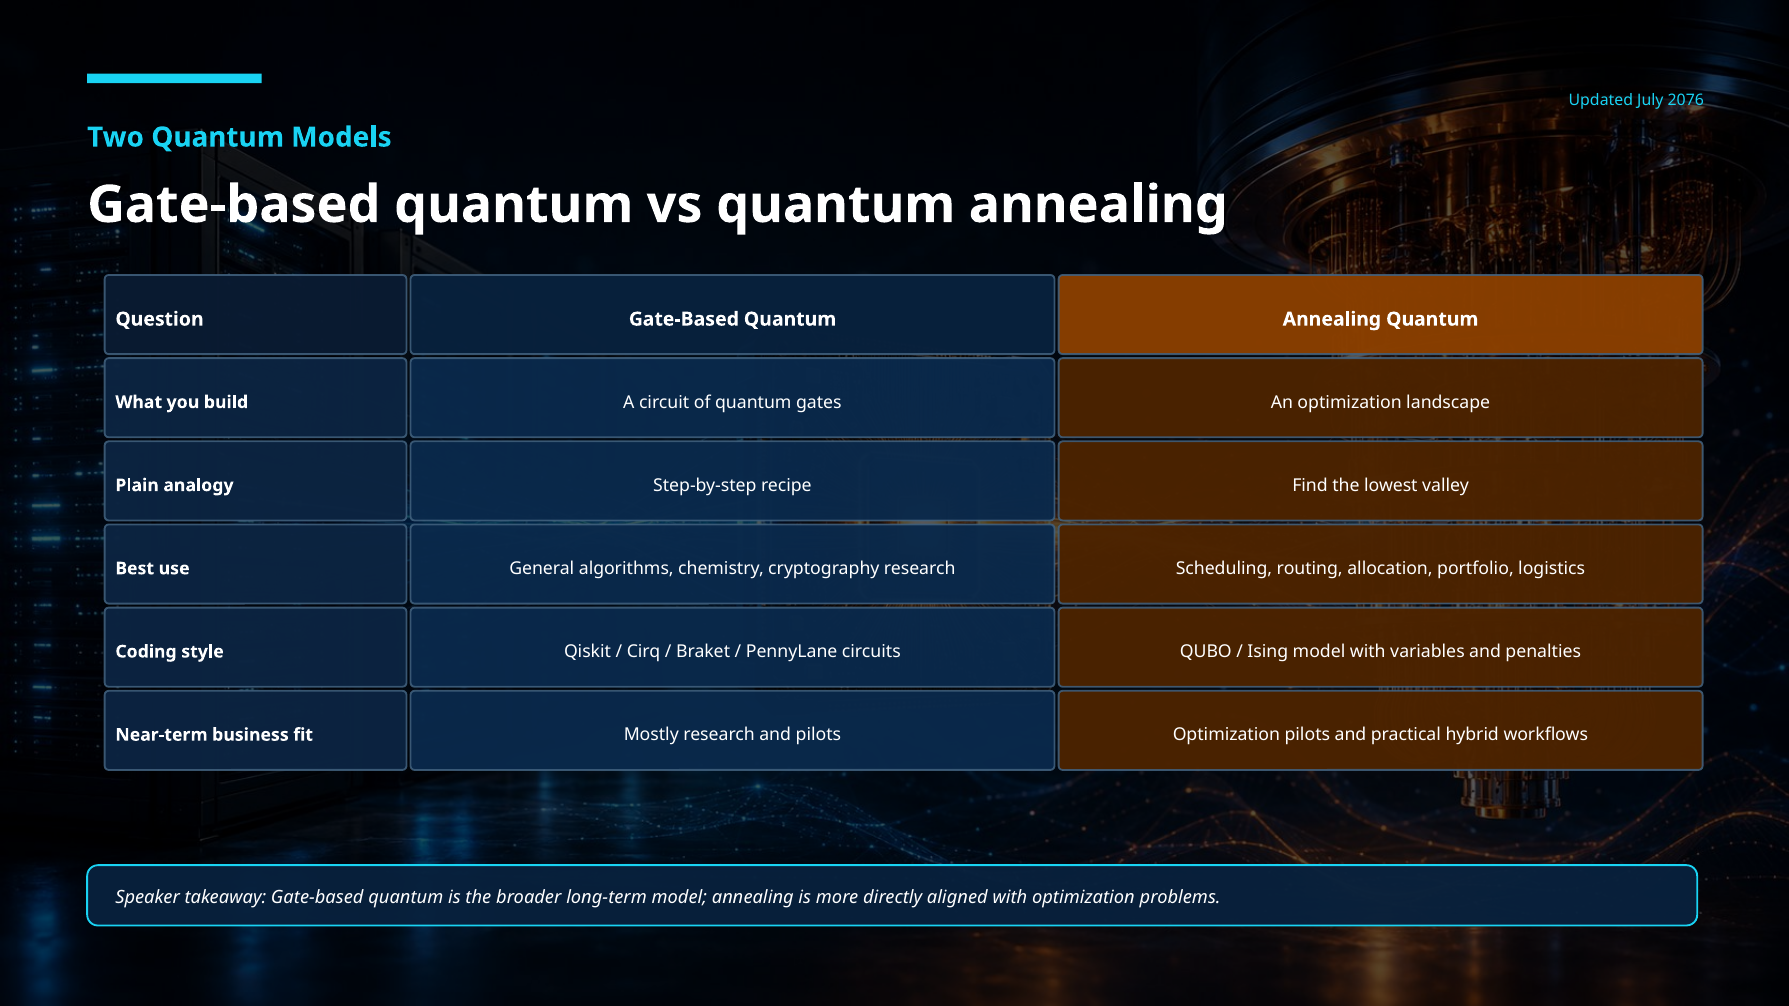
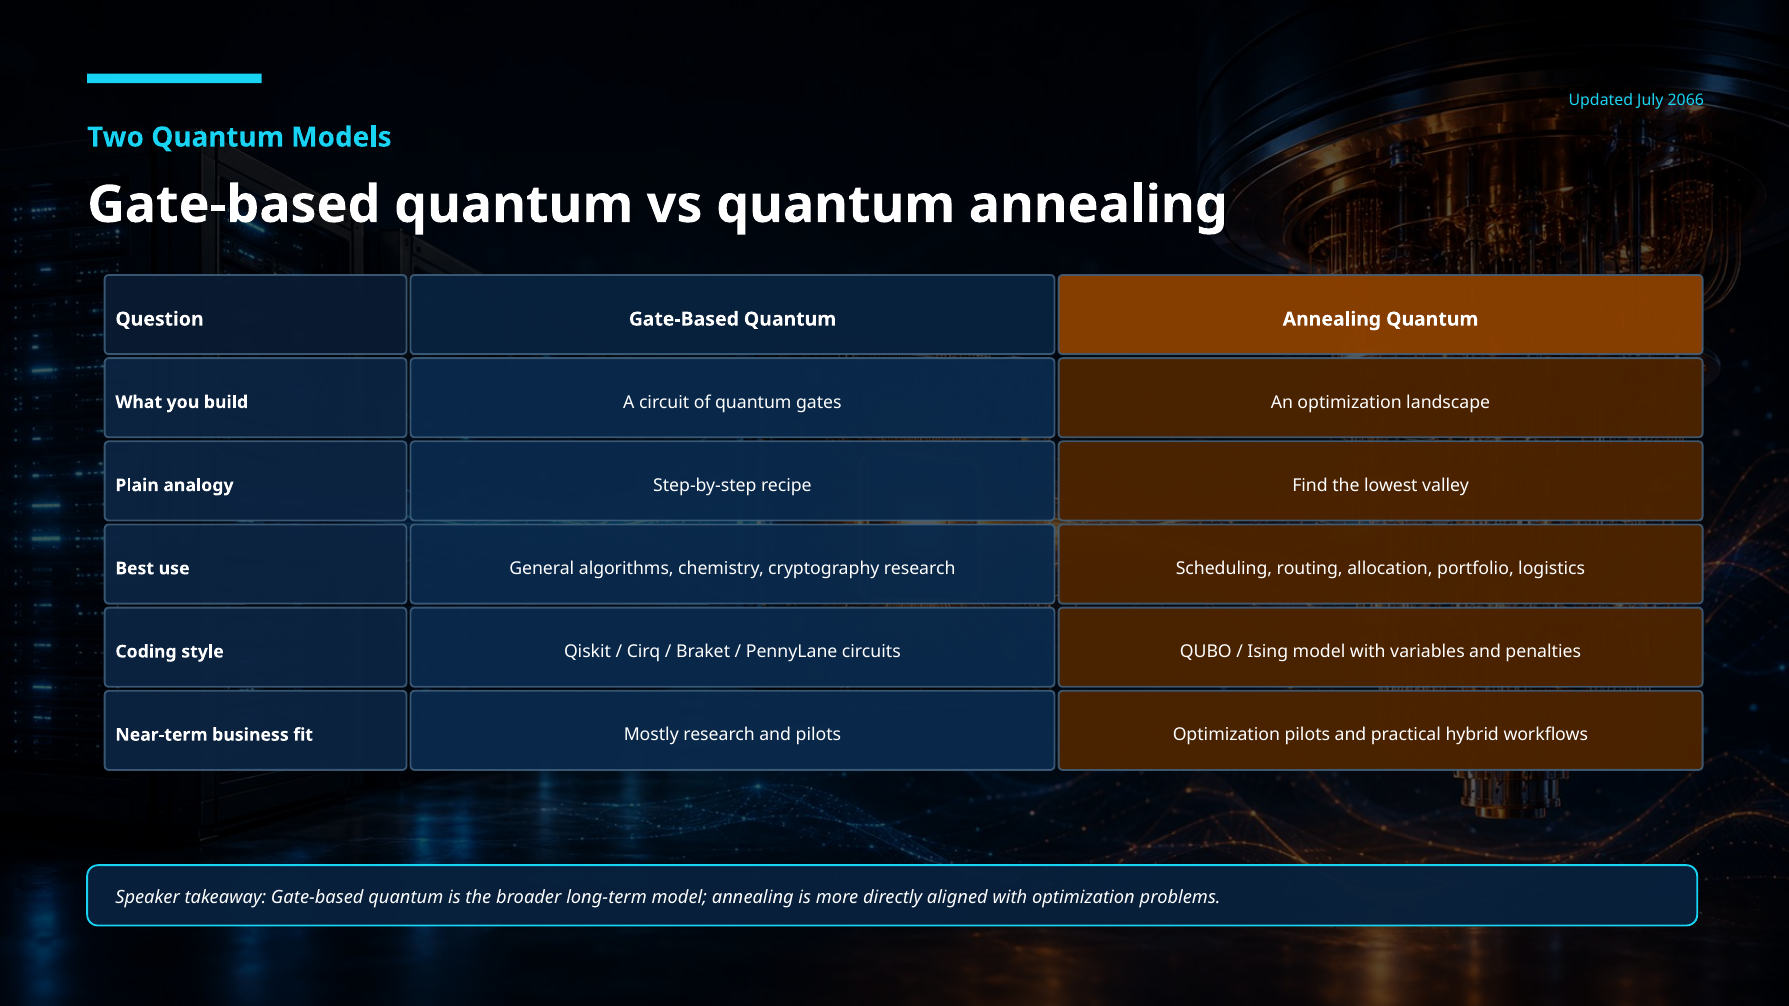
2076: 2076 -> 2066 (1686, 100)
